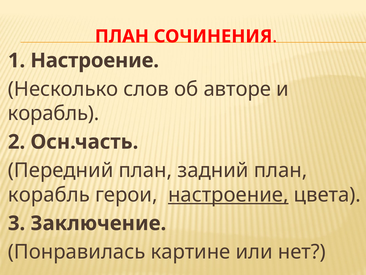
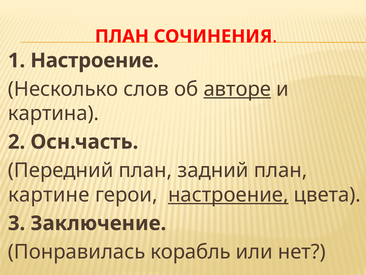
авторе underline: none -> present (237, 89)
корабль: корабль -> картина (53, 113)
корабль: корабль -> картине (49, 195)
картине: картине -> корабль (191, 251)
